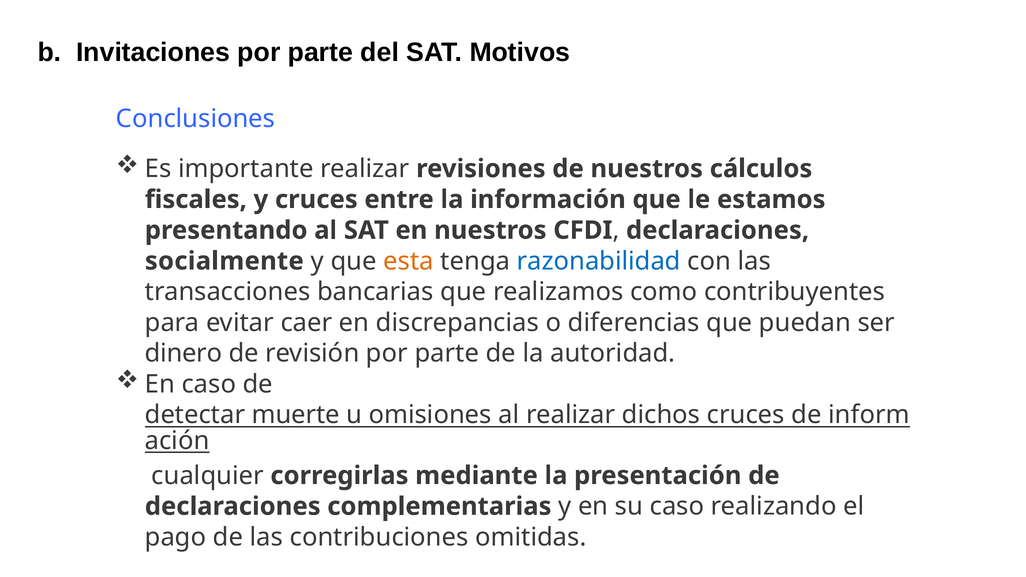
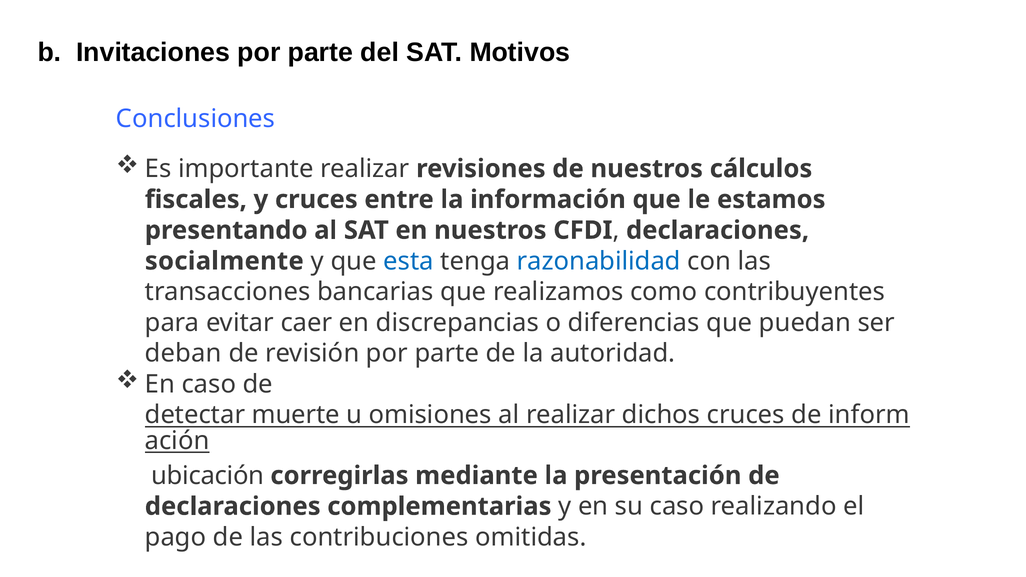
esta colour: orange -> blue (409, 261)
dinero: dinero -> deban (183, 353)
cualquier: cualquier -> ubicación (208, 476)
